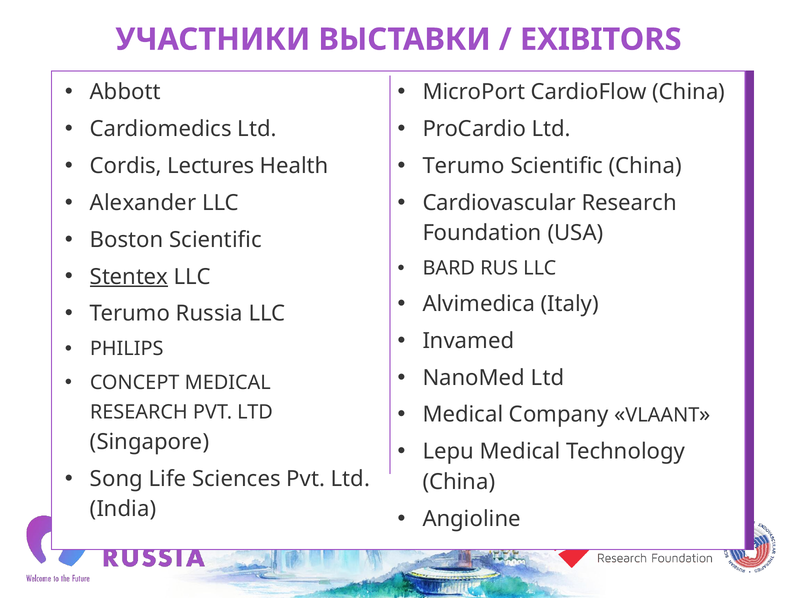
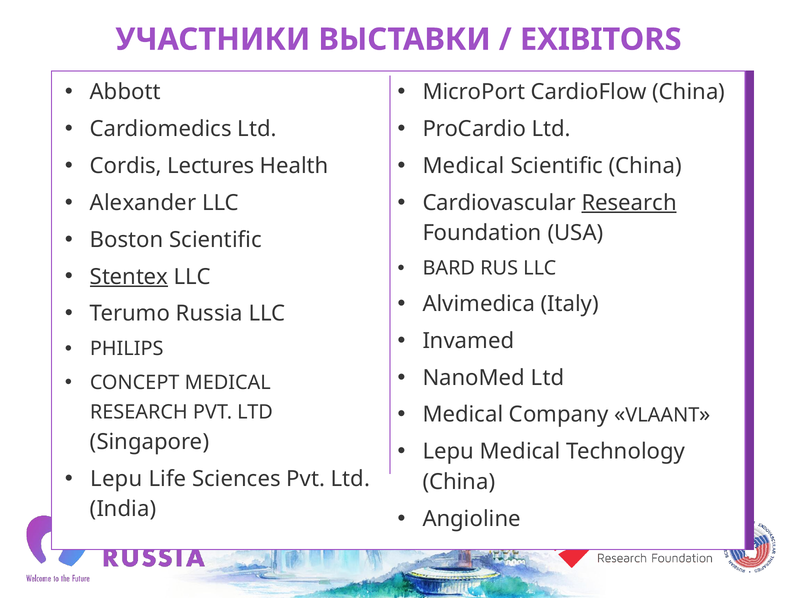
Terumo: Terumo -> Medical (464, 166)
Research underline: none -> present (629, 203)
Song: Song -> Lepu (116, 479)
